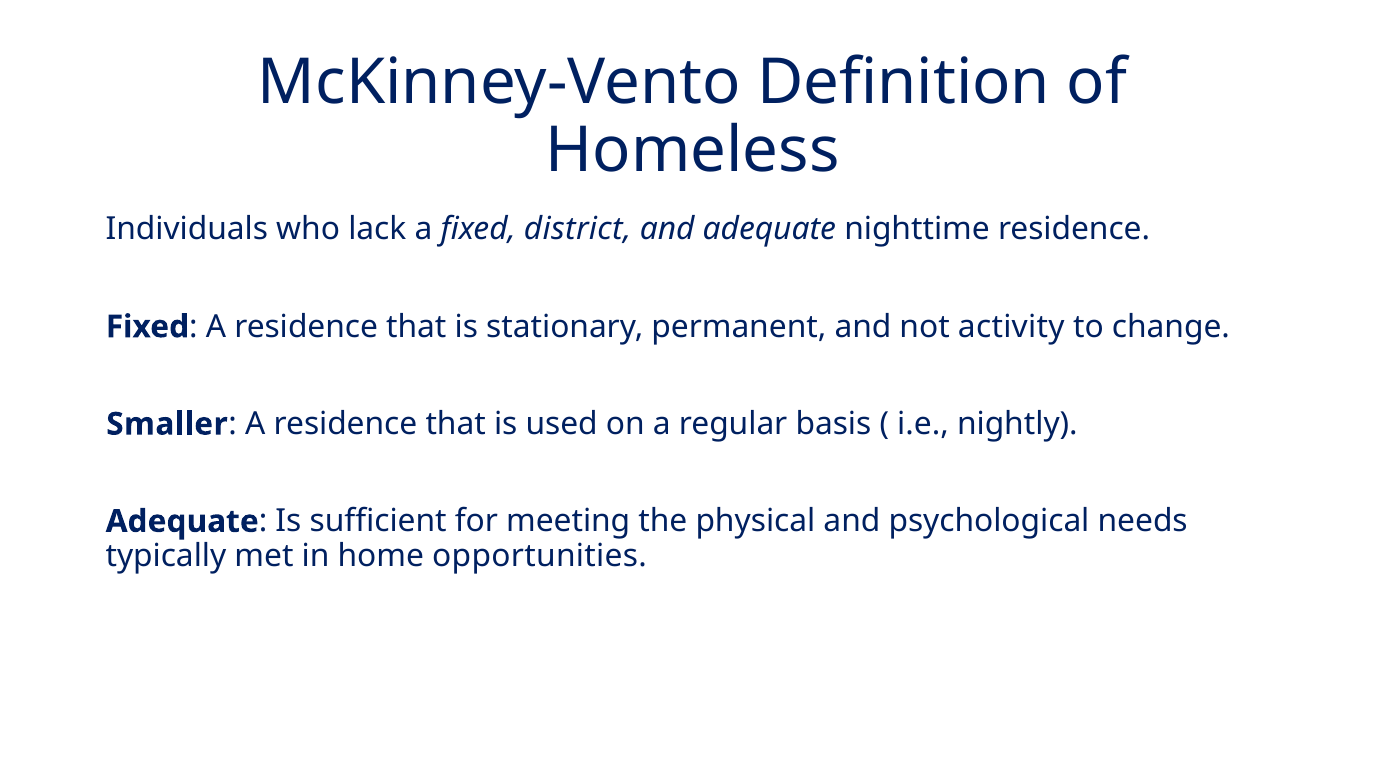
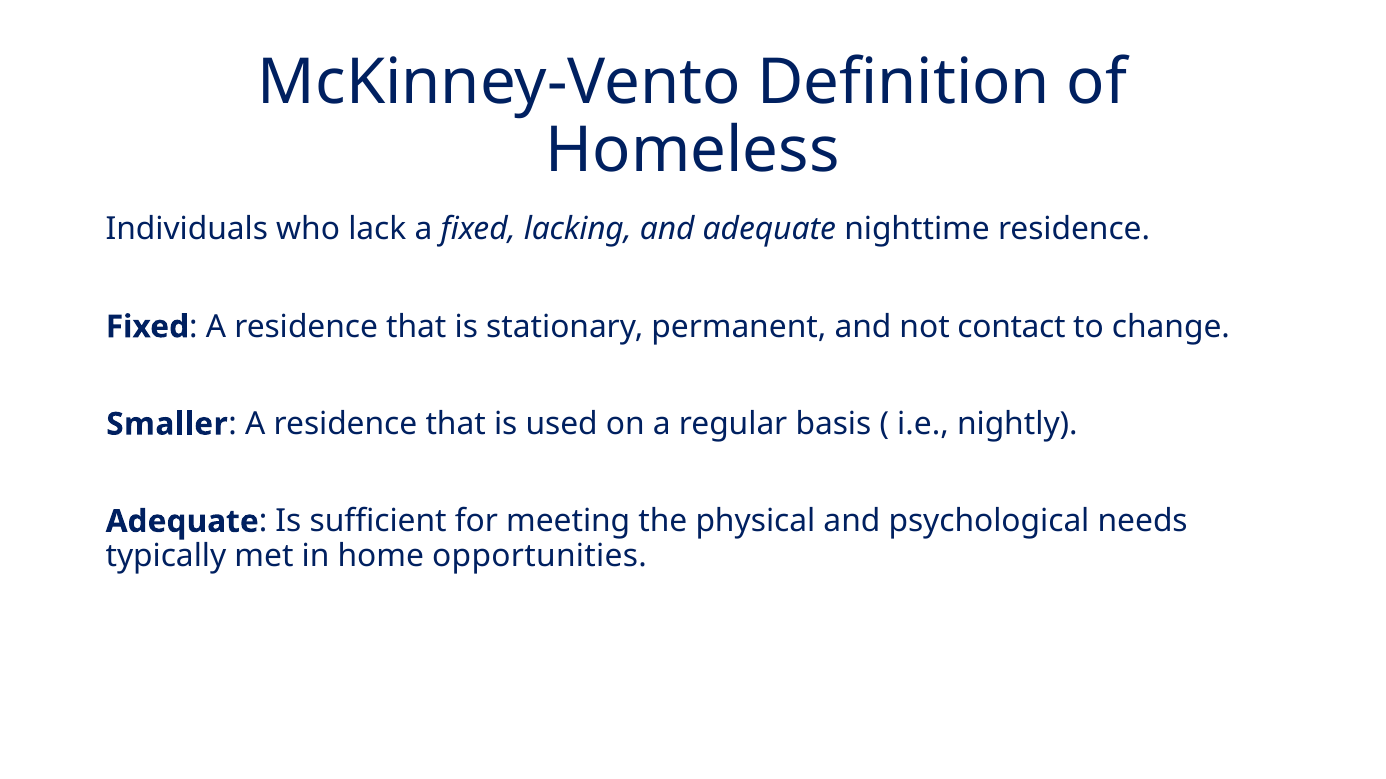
district: district -> lacking (578, 230)
activity: activity -> contact (1012, 327)
